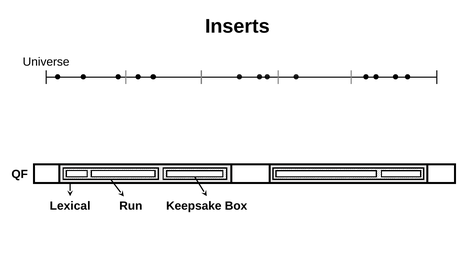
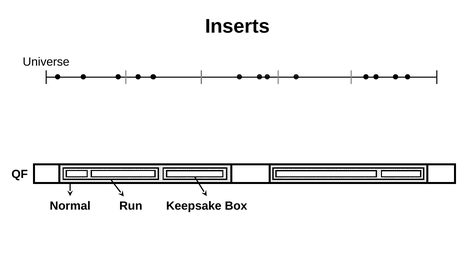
Lexical: Lexical -> Normal (70, 206)
